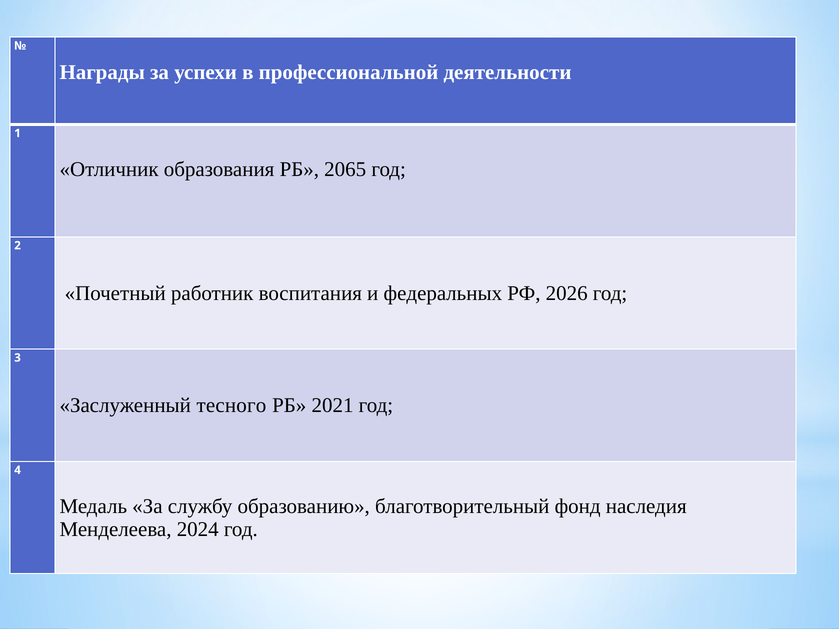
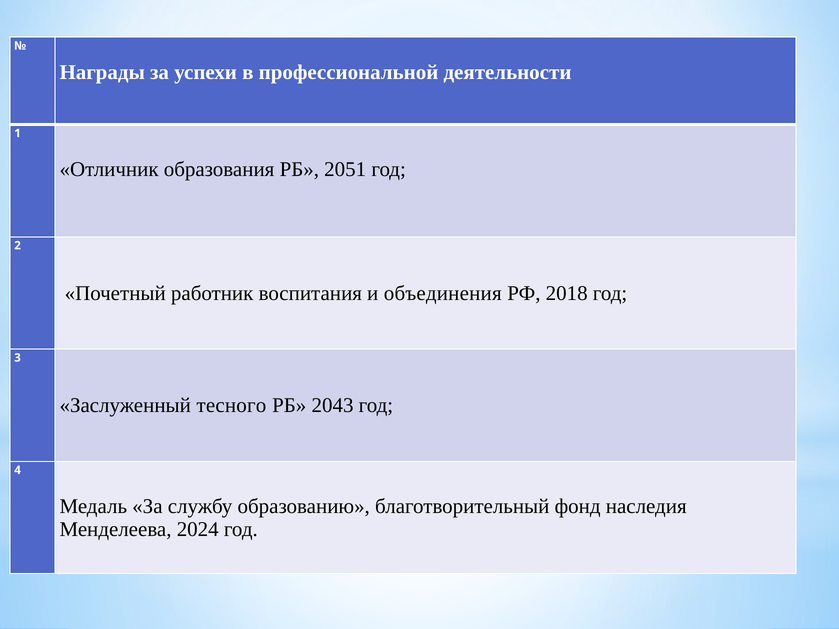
2065: 2065 -> 2051 (345, 169)
федеральных: федеральных -> объединения (443, 293)
2026: 2026 -> 2018 (567, 293)
2021: 2021 -> 2043 (333, 406)
